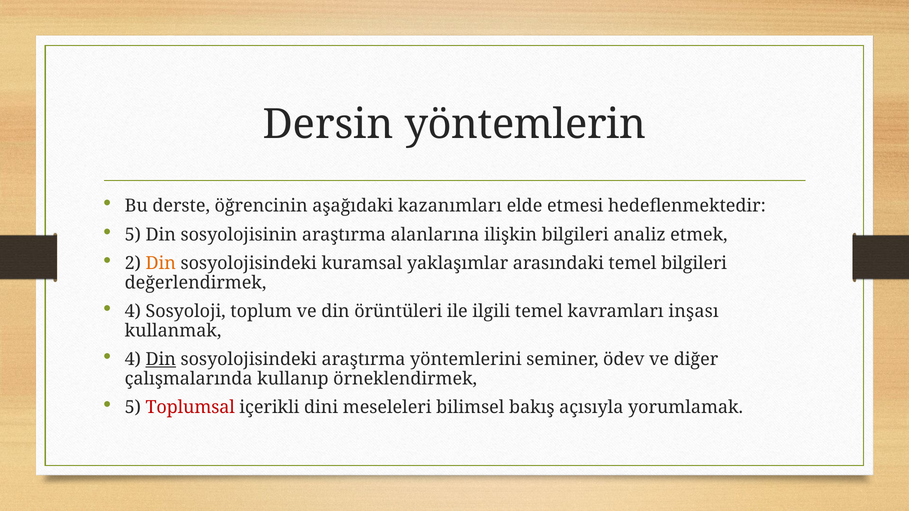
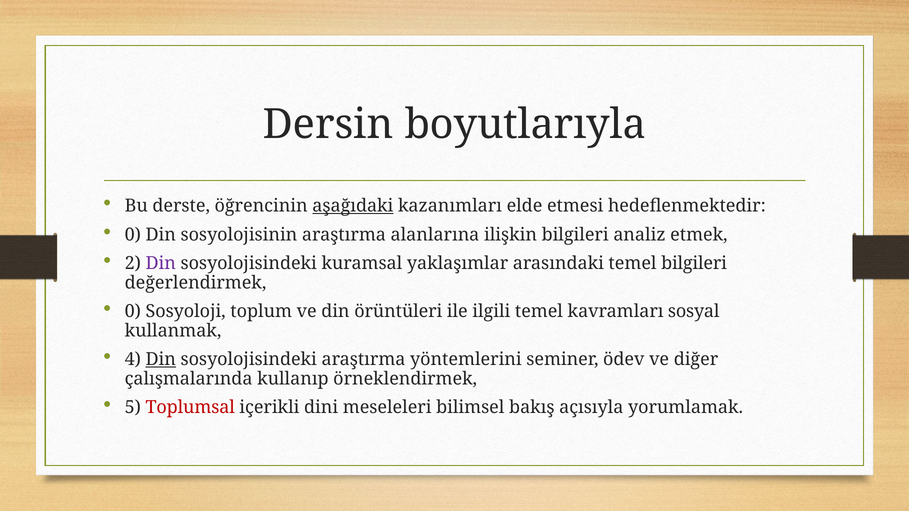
yöntemlerin: yöntemlerin -> boyutlarıyla (525, 125)
aşağıdaki underline: none -> present (353, 206)
5: 5 -> 0 (133, 235)
Din colour: orange -> purple (161, 263)
4: 4 -> 0 (133, 311)
inşası: inşası -> sosyal (694, 311)
